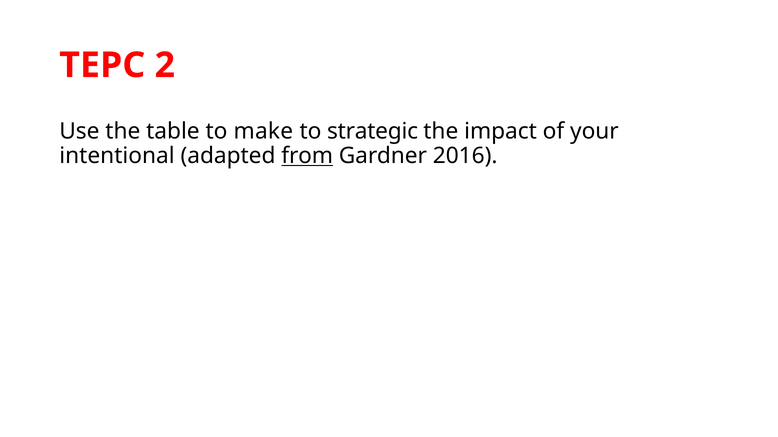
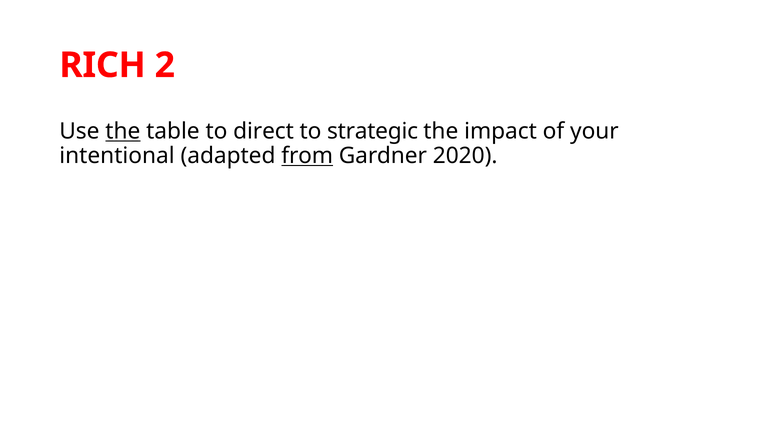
TEPC: TEPC -> RICH (103, 65)
the underline: none -> present (123, 131)
make: make -> direct (264, 131)
2016: 2016 -> 2020 (465, 156)
